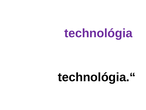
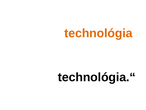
technológia colour: purple -> orange (98, 33)
